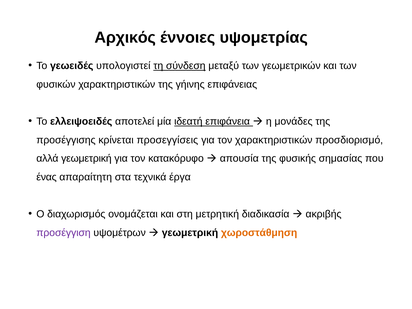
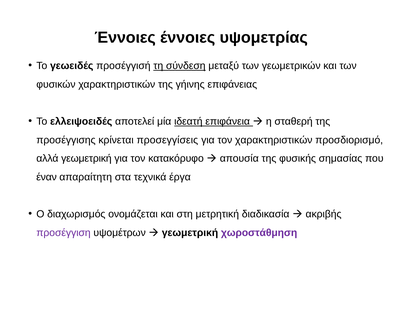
Αρχικός: Αρχικός -> Έννοιες (125, 37)
υπολογιστεί: υπολογιστεί -> προσέγγισή (123, 66)
μονάδες: μονάδες -> σταθερή (294, 121)
ένας: ένας -> έναν (47, 177)
χωροστάθμηση colour: orange -> purple (259, 233)
